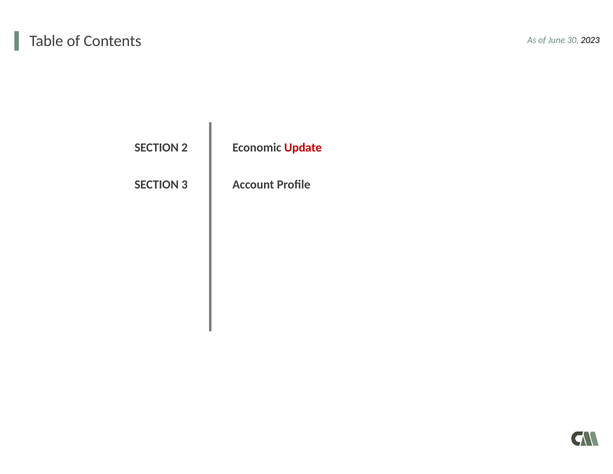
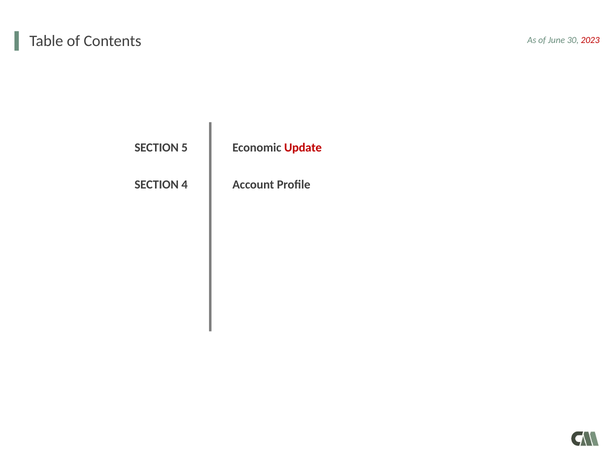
2023 colour: black -> red (590, 40)
2: 2 -> 5 (185, 147)
3: 3 -> 4 (185, 185)
